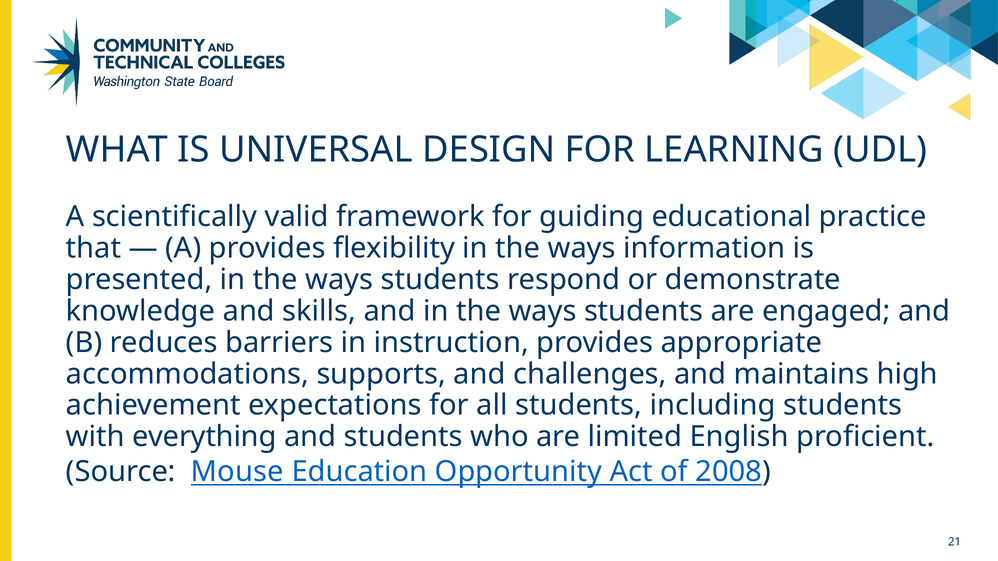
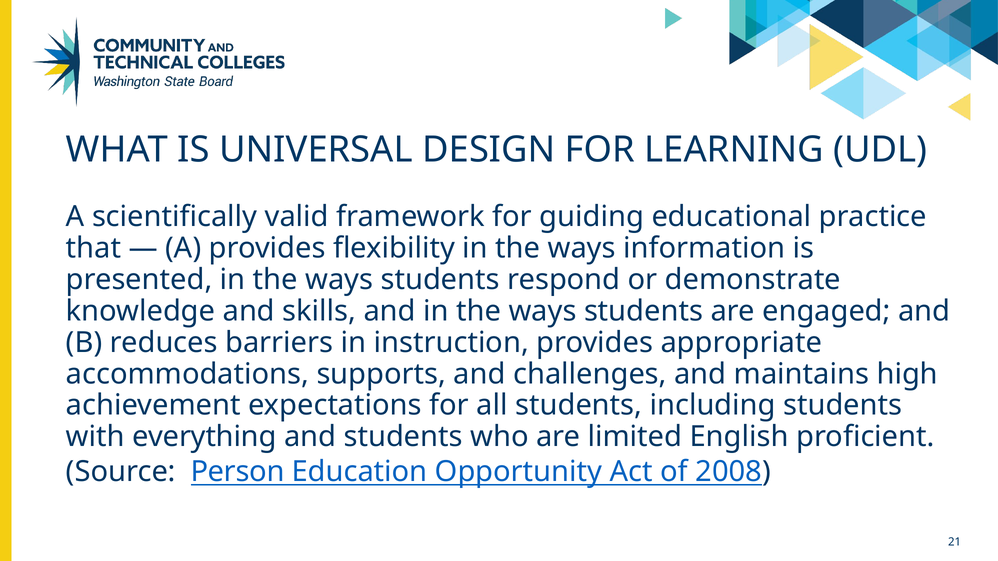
Mouse: Mouse -> Person (238, 472)
